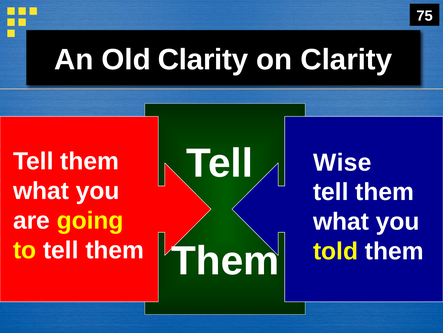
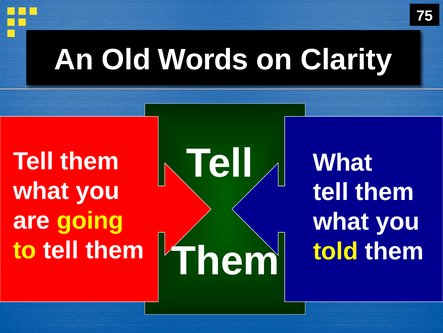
Old Clarity: Clarity -> Words (203, 60)
Wise: Wise -> What (343, 162)
